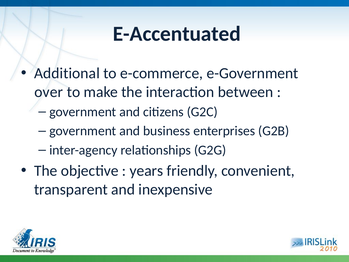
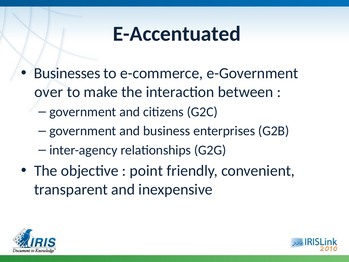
Additional: Additional -> Businesses (67, 73)
years: years -> point (146, 171)
